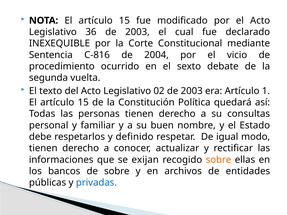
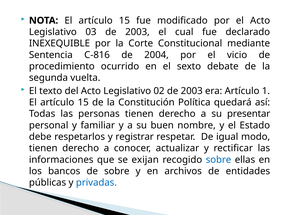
36: 36 -> 03 (91, 32)
consultas: consultas -> presentar (249, 114)
definido: definido -> registrar (135, 137)
sobre colour: orange -> blue (219, 160)
